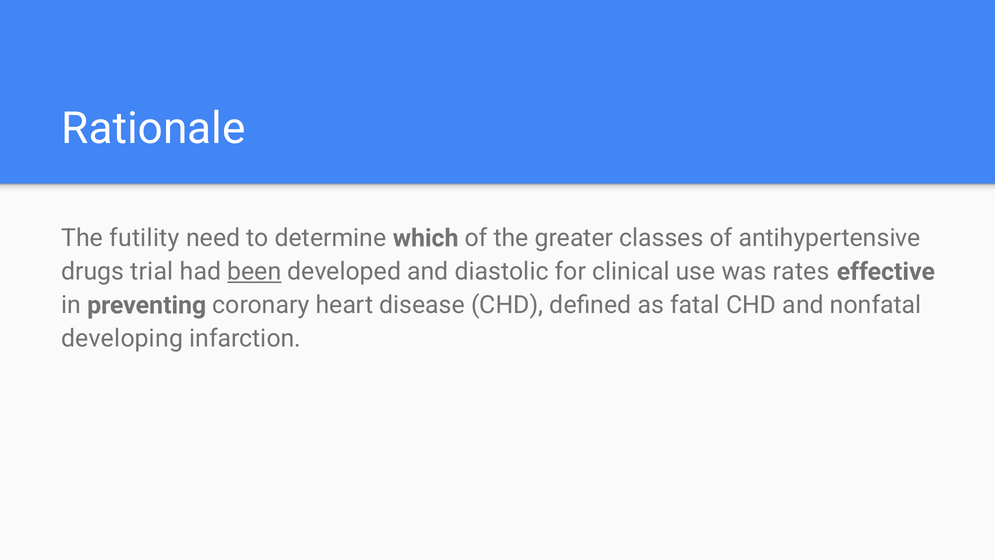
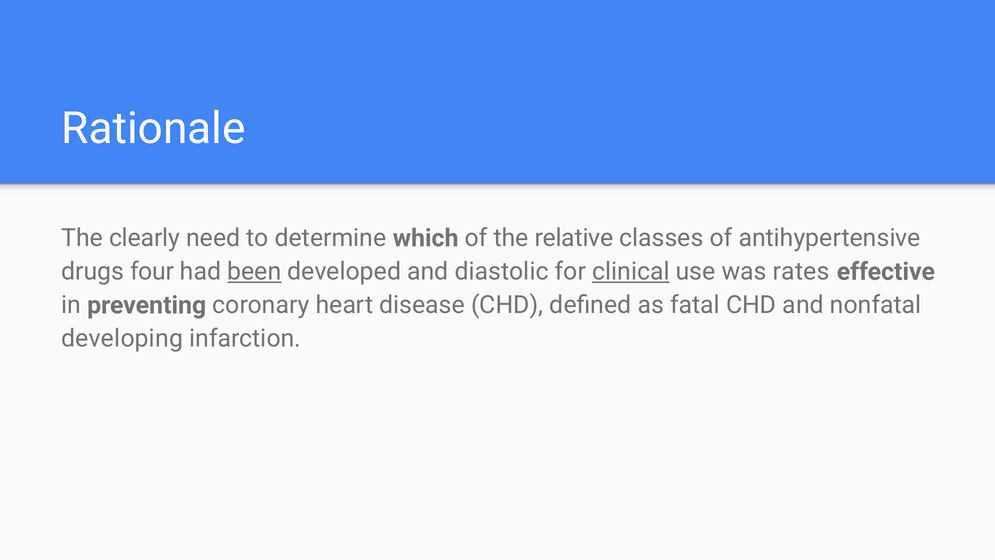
futility: futility -> clearly (145, 238)
greater: greater -> relative (574, 238)
trial: trial -> four (152, 271)
clinical underline: none -> present (631, 271)
